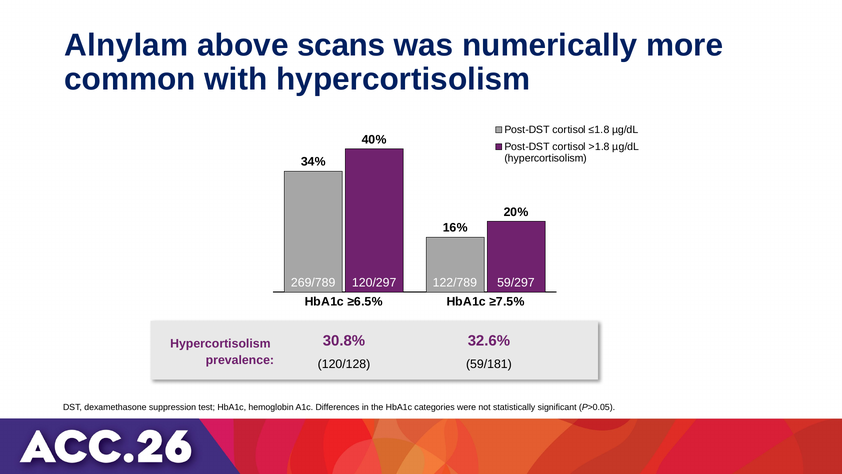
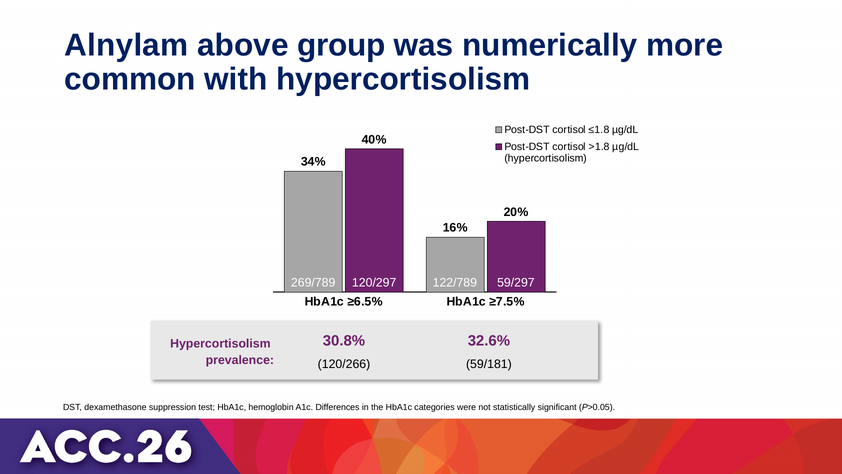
scans: scans -> group (341, 45)
120/128: 120/128 -> 120/266 (344, 364)
